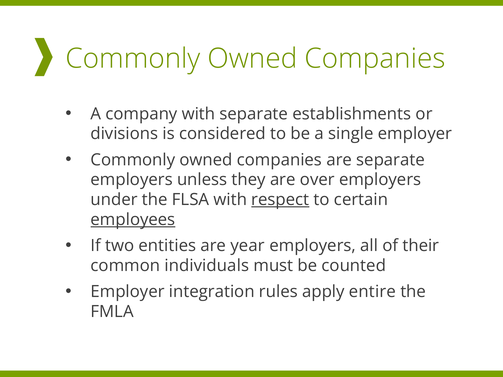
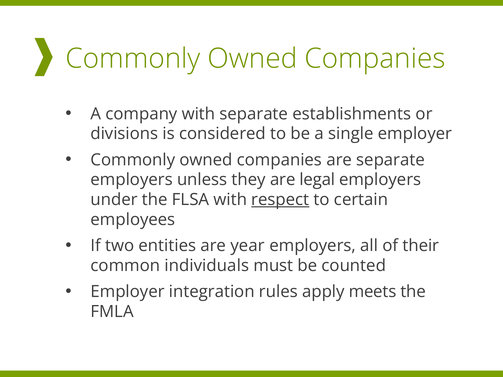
over: over -> legal (317, 180)
employees underline: present -> none (133, 220)
entire: entire -> meets (373, 292)
